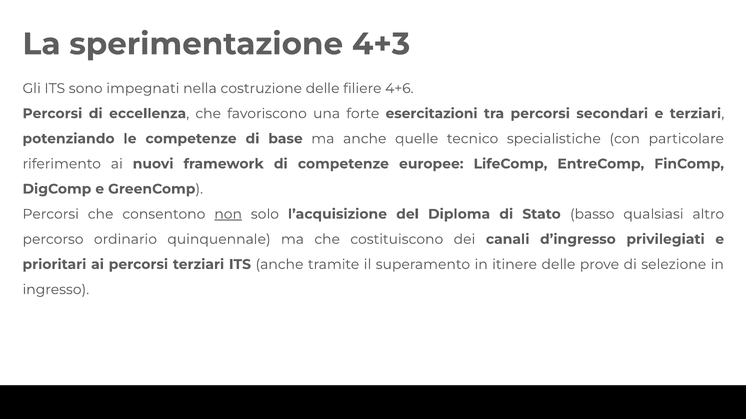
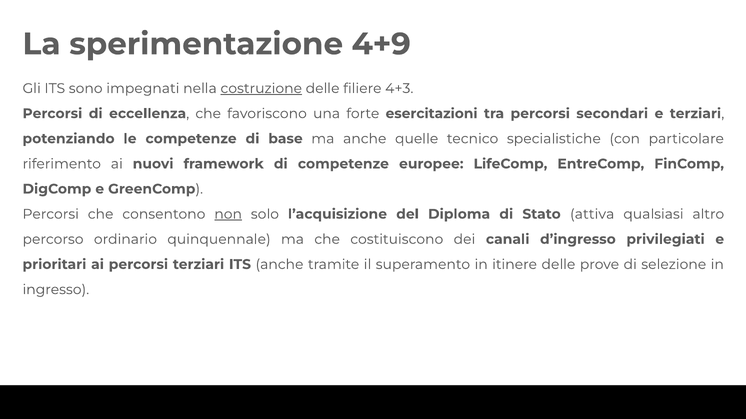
4+3: 4+3 -> 4+9 (381, 44)
costruzione underline: none -> present (261, 89)
4+6: 4+6 -> 4+3 (399, 89)
basso: basso -> attiva (592, 214)
